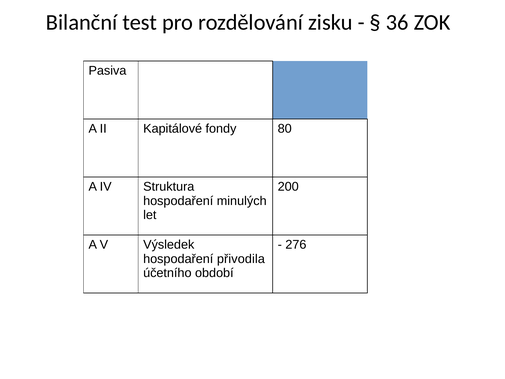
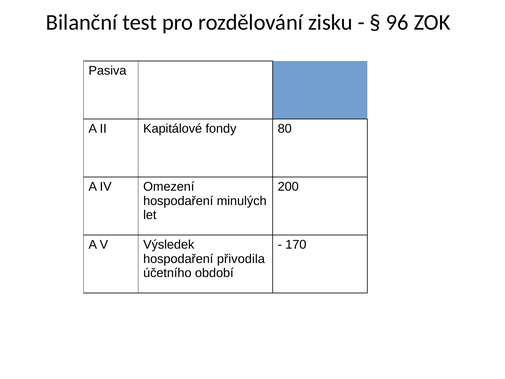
36: 36 -> 96 (397, 23)
Struktura: Struktura -> Omezení (169, 187)
276: 276 -> 170 (296, 245)
